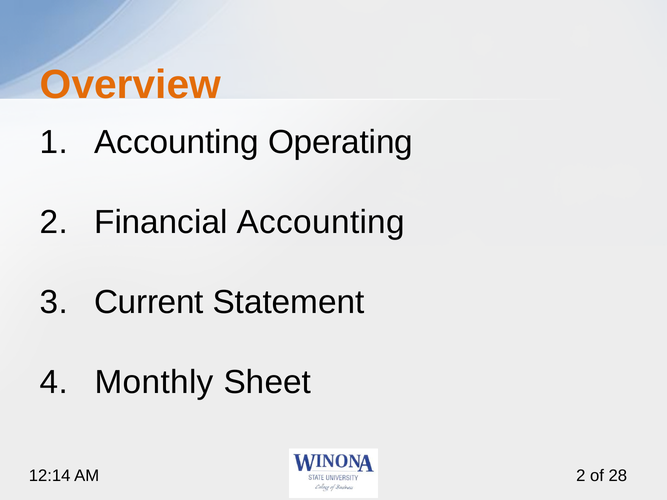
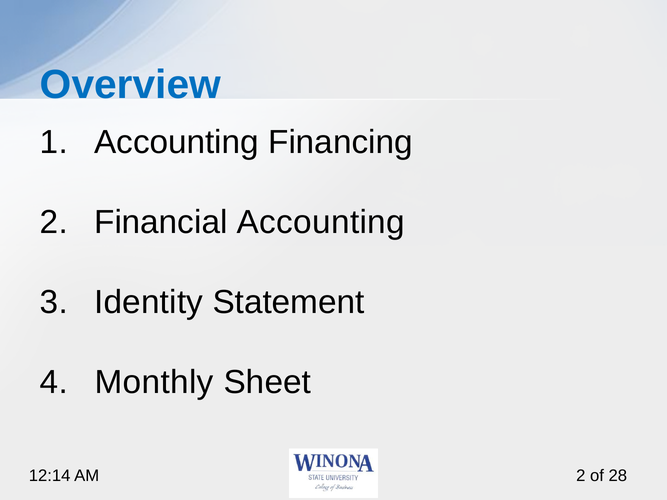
Overview colour: orange -> blue (130, 85)
Operating: Operating -> Financing (340, 142)
Current: Current -> Identity (149, 302)
